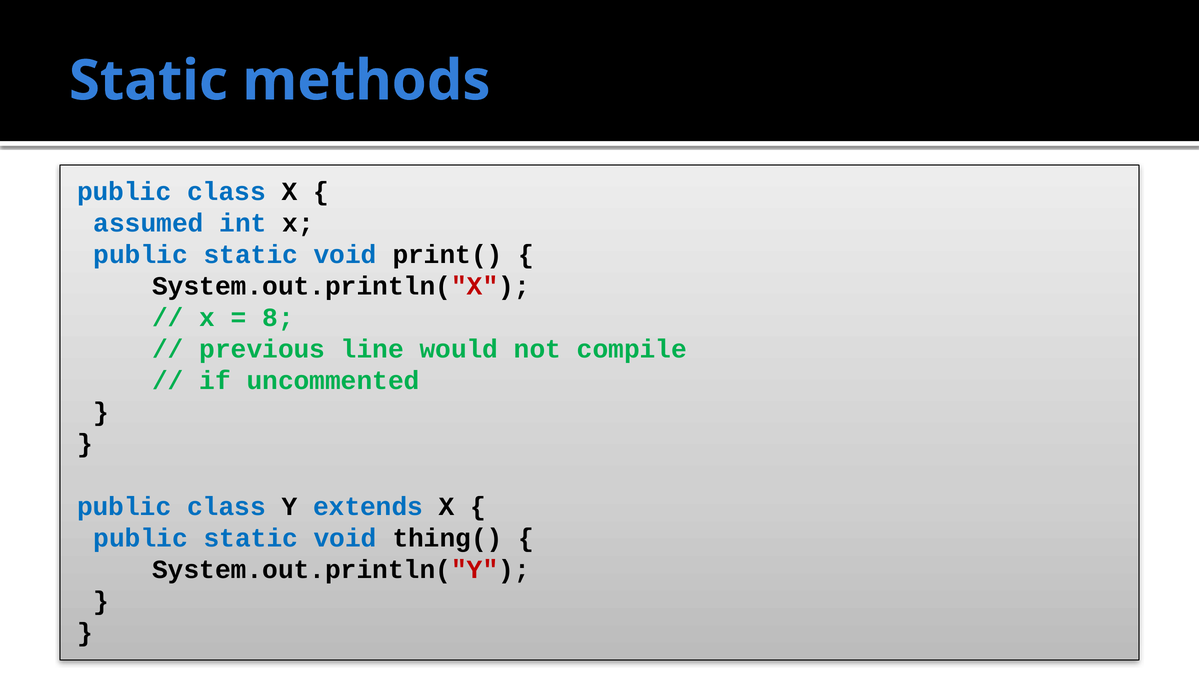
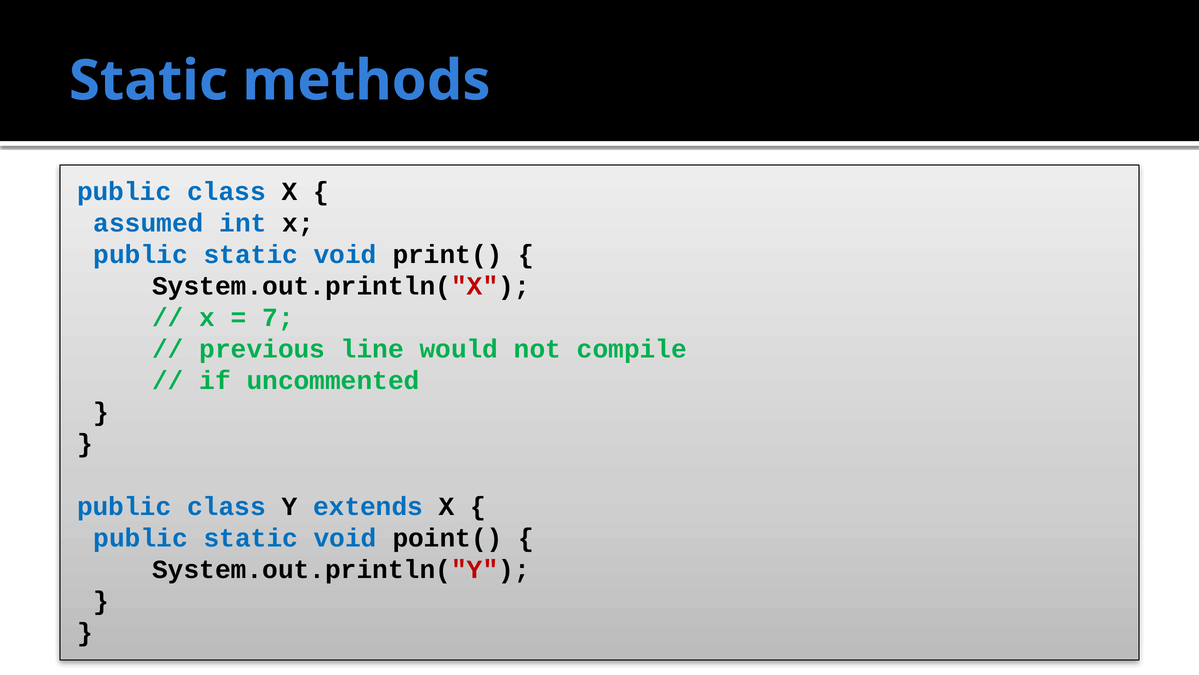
8: 8 -> 7 (278, 317)
thing(: thing( -> point( (448, 538)
